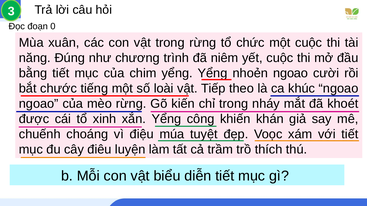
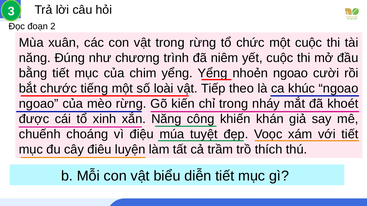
0: 0 -> 2 (53, 26)
xắn Yểng: Yểng -> Năng (166, 119)
